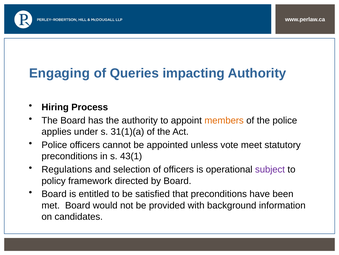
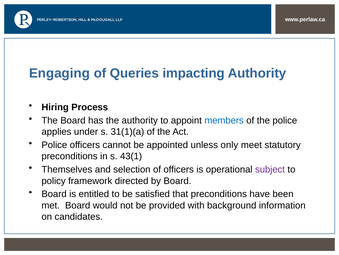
members colour: orange -> blue (224, 120)
vote: vote -> only (229, 145)
Regulations: Regulations -> Themselves (67, 169)
